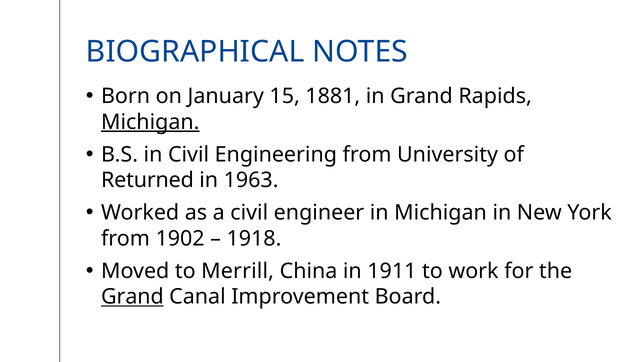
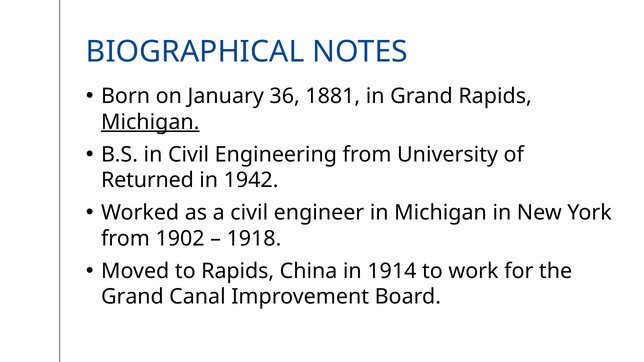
15: 15 -> 36 (285, 96)
1963: 1963 -> 1942 (251, 180)
to Merrill: Merrill -> Rapids (238, 271)
1911: 1911 -> 1914 (392, 271)
Grand underline: present -> none (132, 297)
